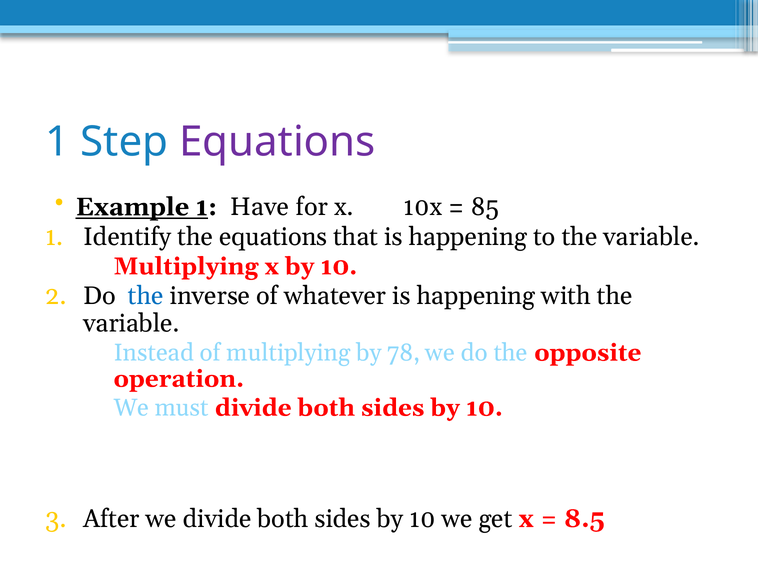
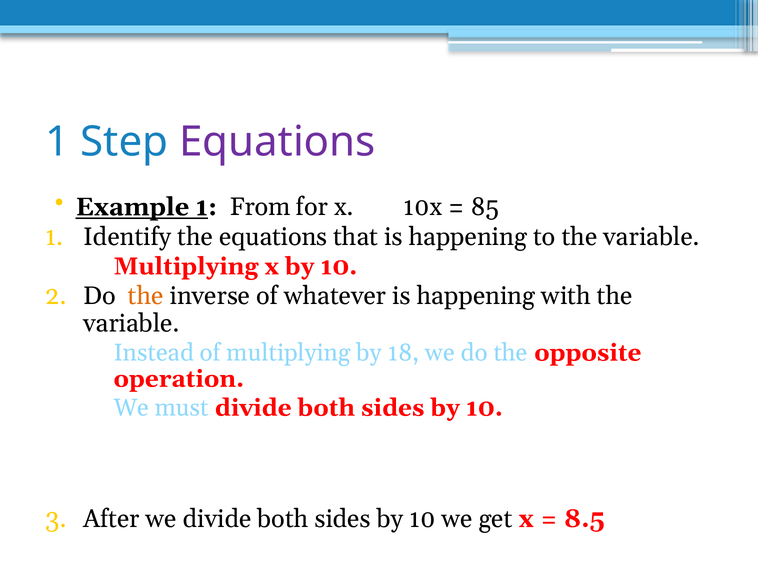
Have: Have -> From (260, 207)
the colour: blue -> orange (146, 296)
78: 78 -> 18 (404, 353)
